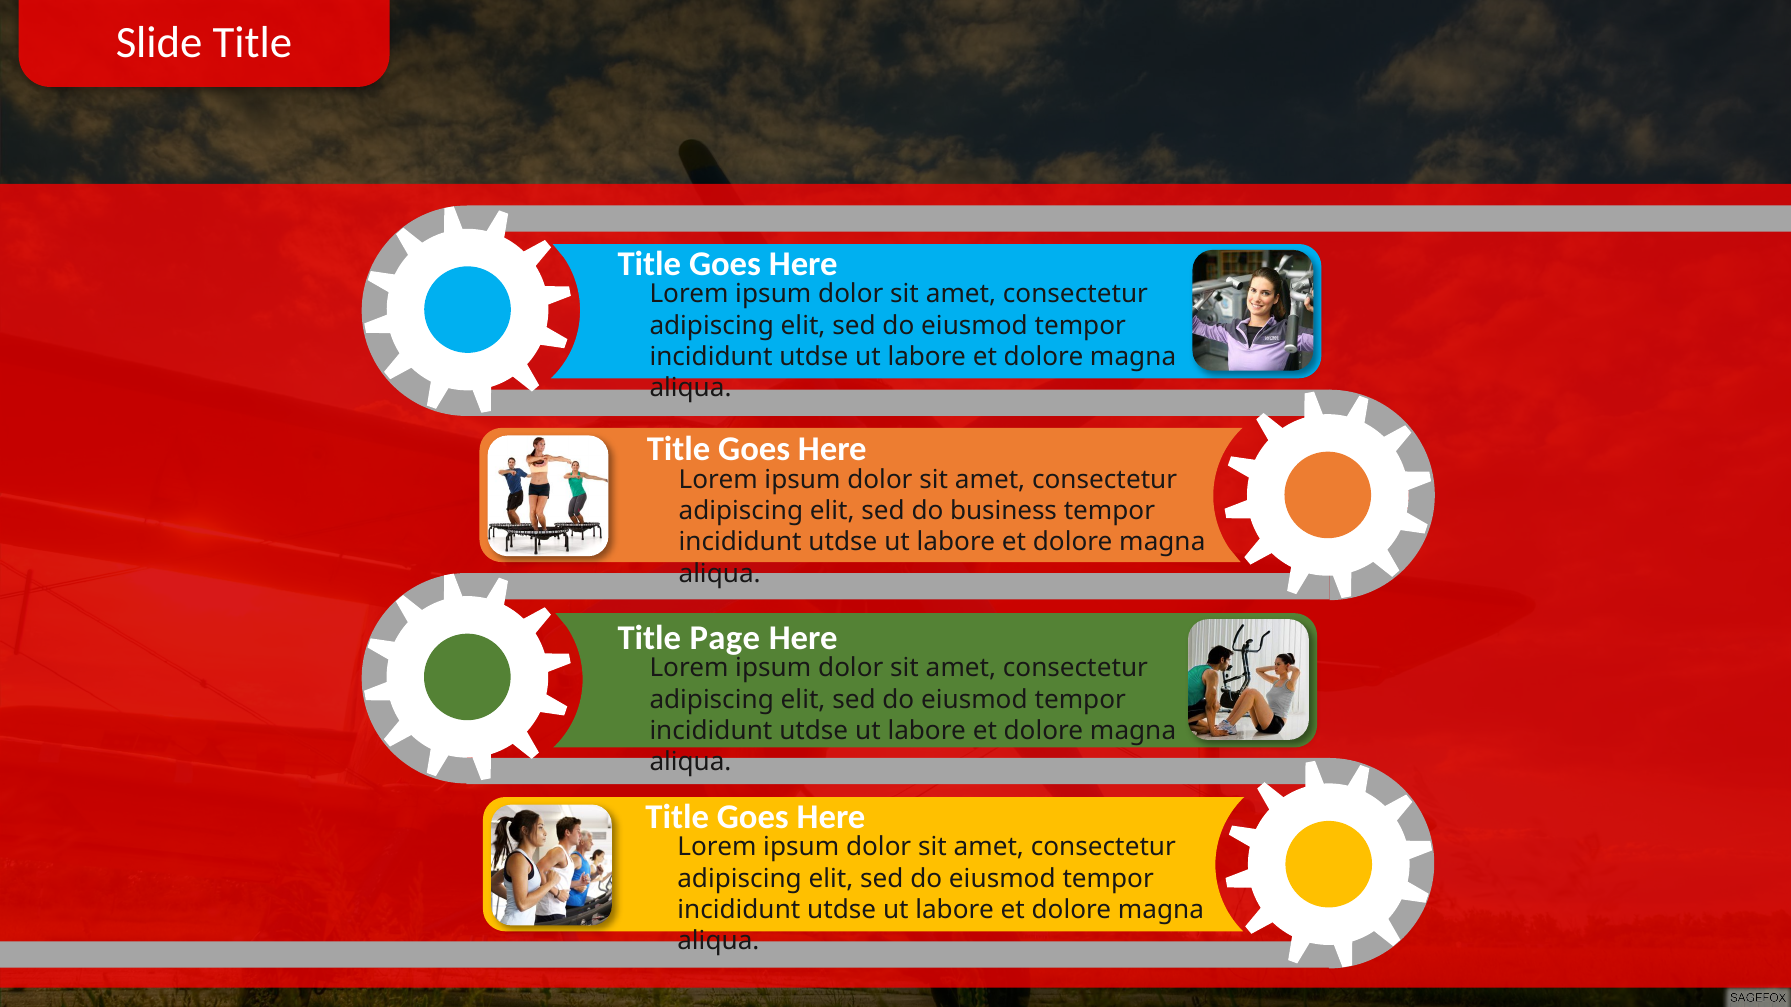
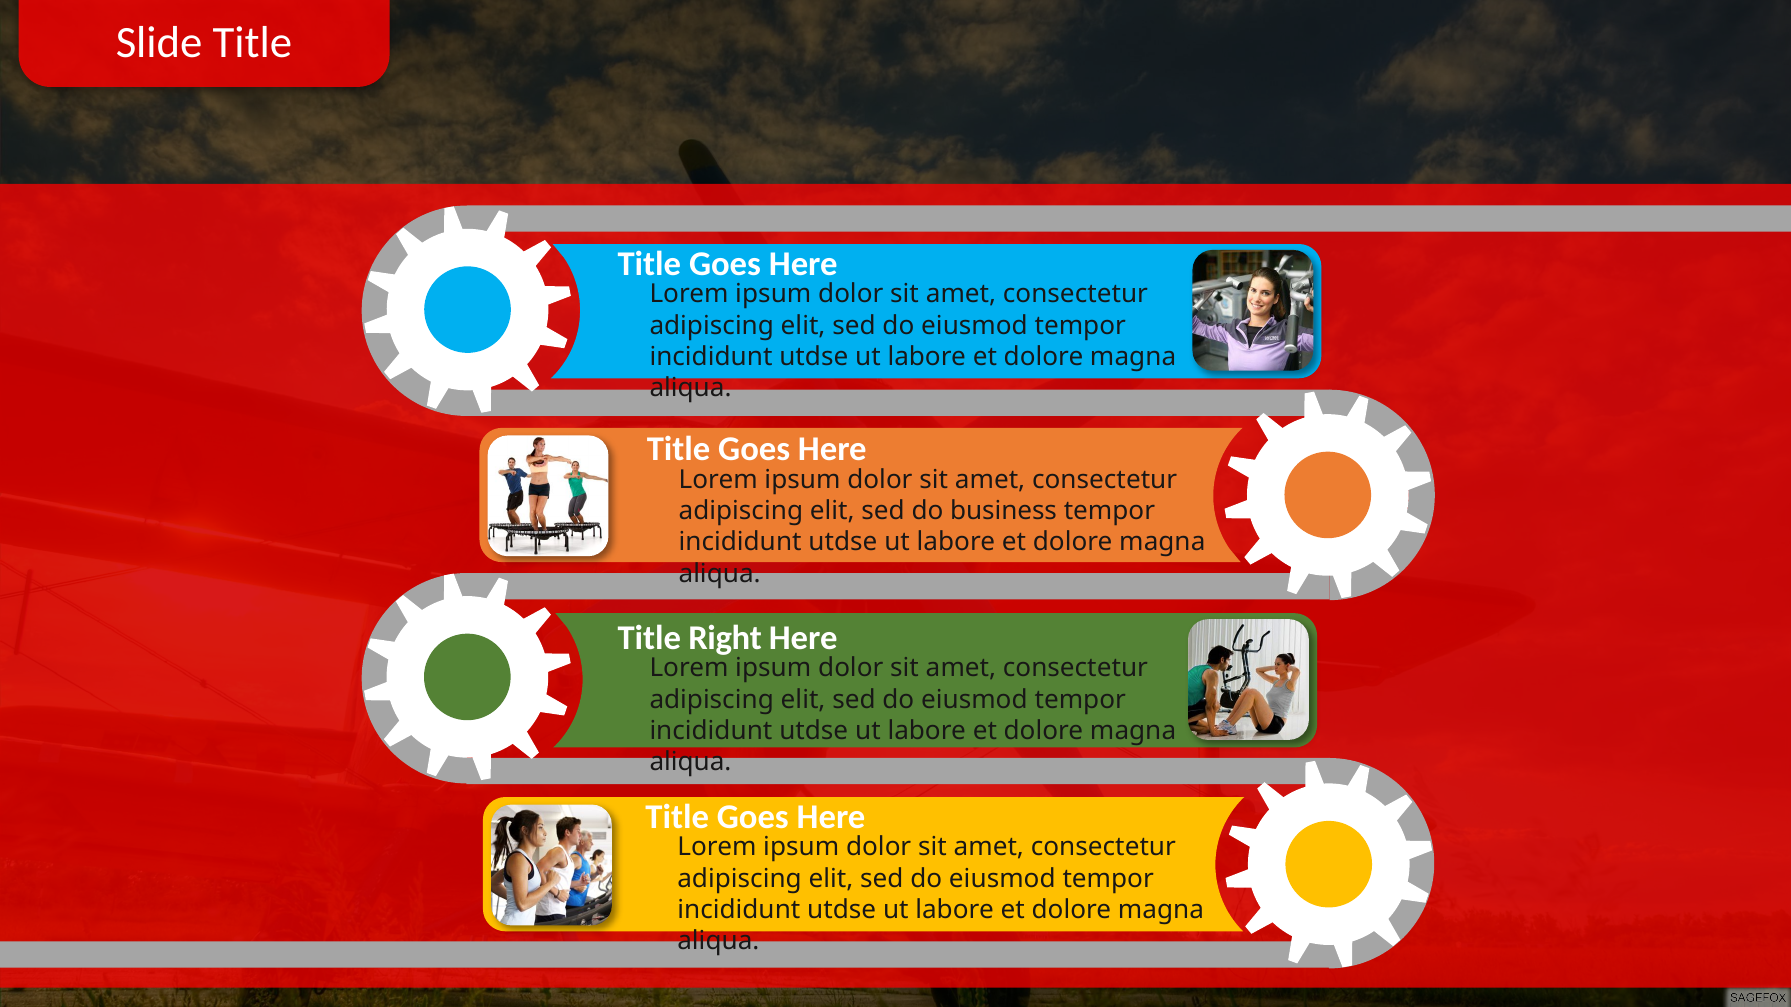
Page: Page -> Right (725, 638)
